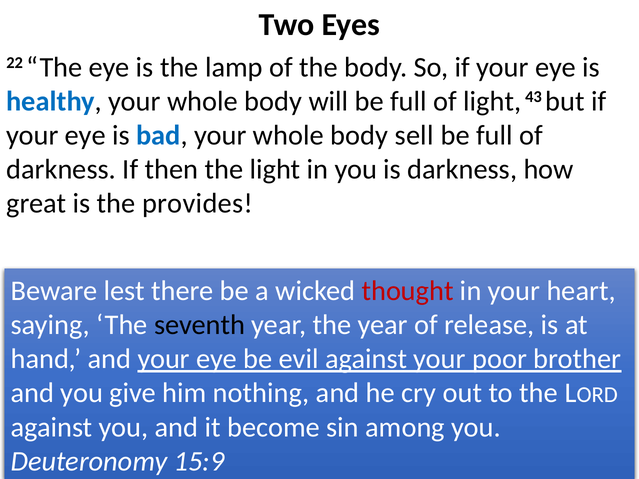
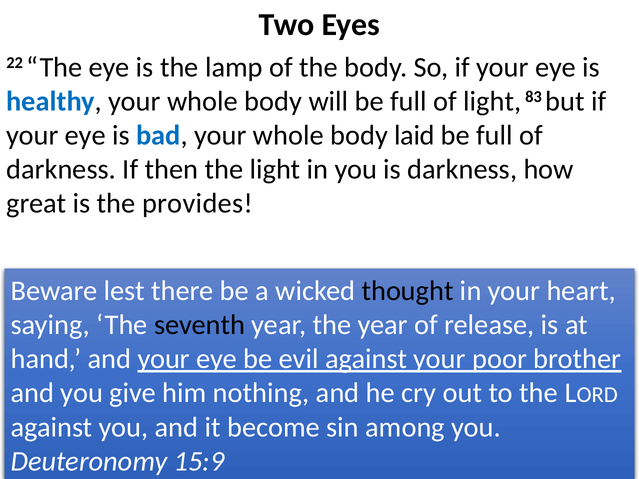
43: 43 -> 83 (533, 97)
sell: sell -> laid (414, 136)
thought colour: red -> black (408, 291)
